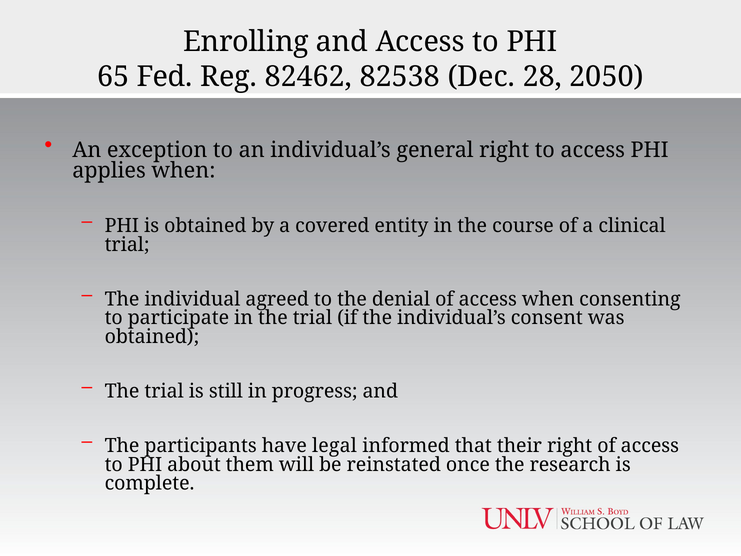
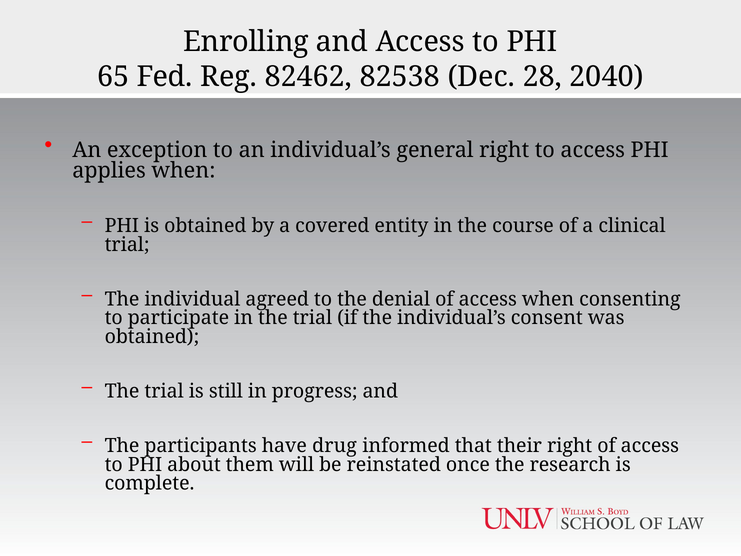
2050: 2050 -> 2040 (607, 77)
legal: legal -> drug (334, 446)
